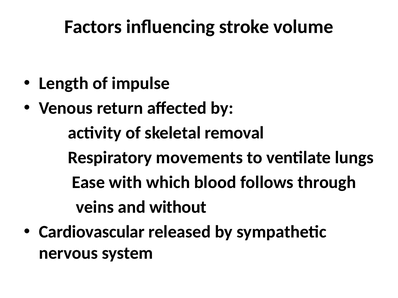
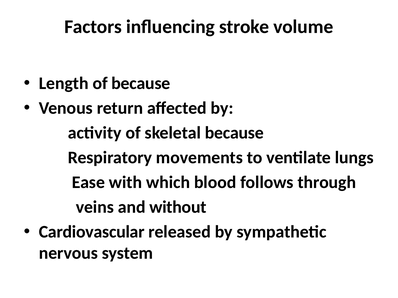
of impulse: impulse -> because (141, 84)
skeletal removal: removal -> because (234, 133)
